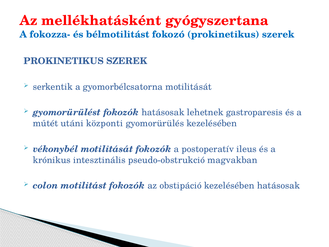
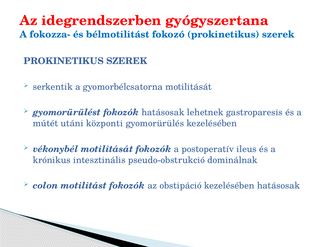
mellékhatásként: mellékhatásként -> idegrendszerben (101, 21)
magvakban: magvakban -> dominálnak (233, 160)
